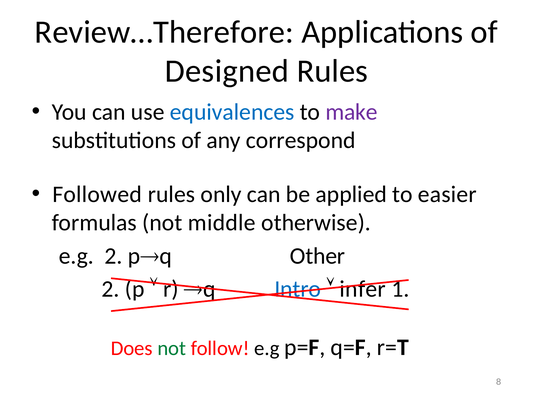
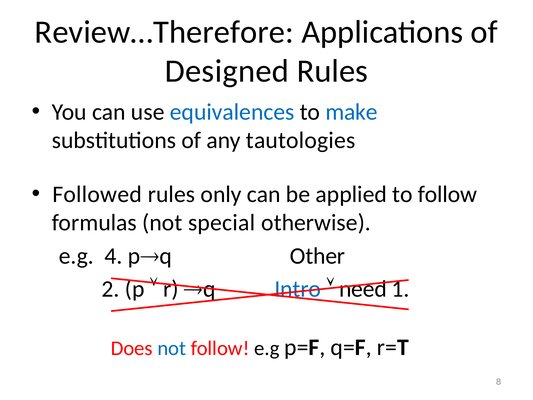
make colour: purple -> blue (351, 112)
correspond: correspond -> tautologies (301, 140)
to easier: easier -> follow (447, 194)
middle: middle -> special (222, 223)
e.g 2: 2 -> 4 (113, 256)
infer: infer -> need (363, 289)
not colour: green -> blue (172, 348)
